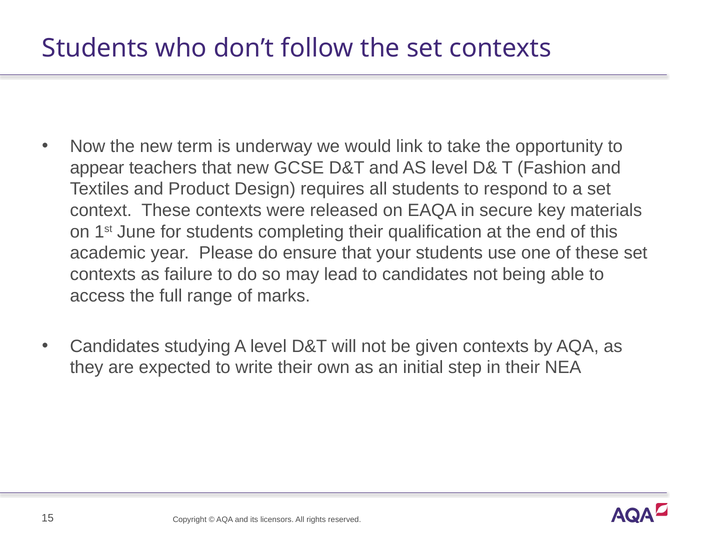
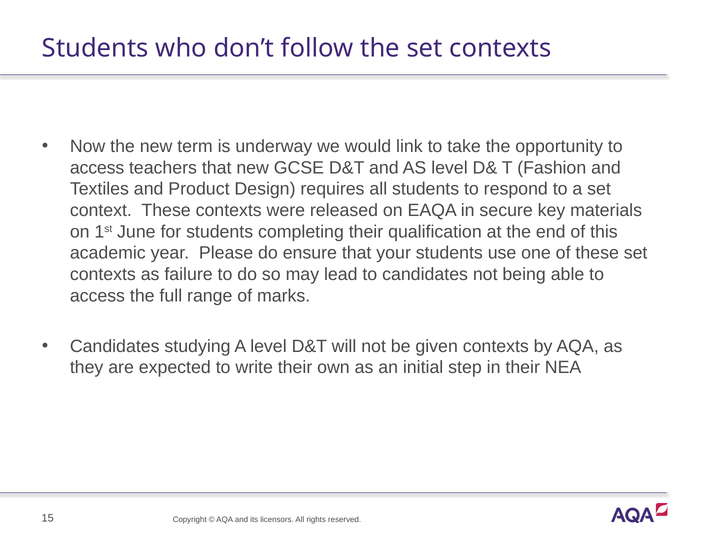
appear: appear -> access (97, 168)
